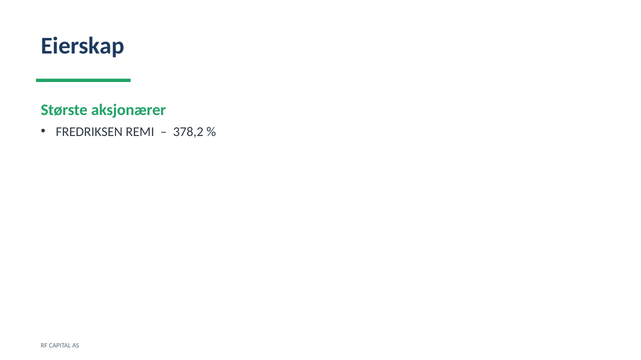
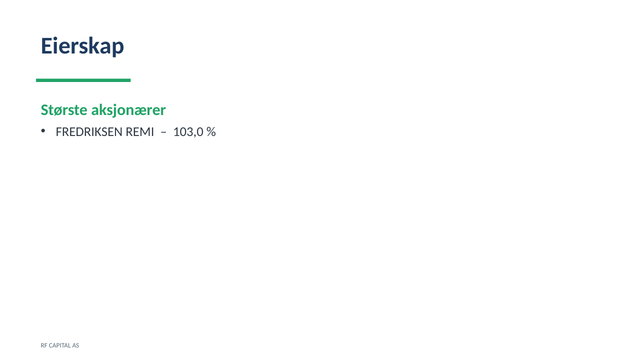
378,2: 378,2 -> 103,0 (188, 132)
